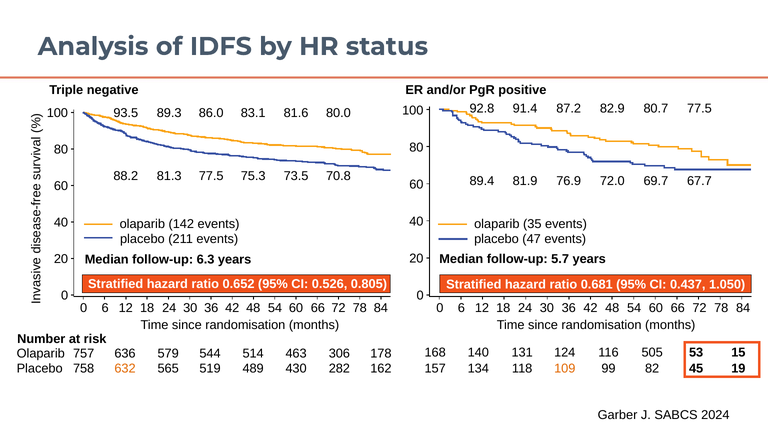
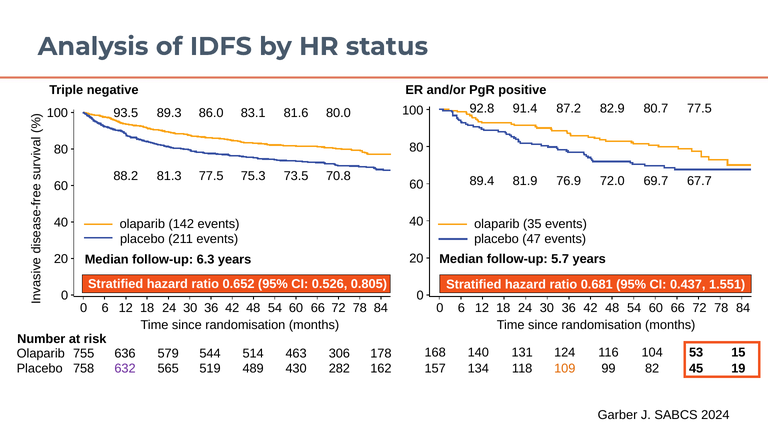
1.050: 1.050 -> 1.551 (727, 284)
505: 505 -> 104 (652, 353)
757: 757 -> 755 (84, 353)
632 colour: orange -> purple (125, 369)
